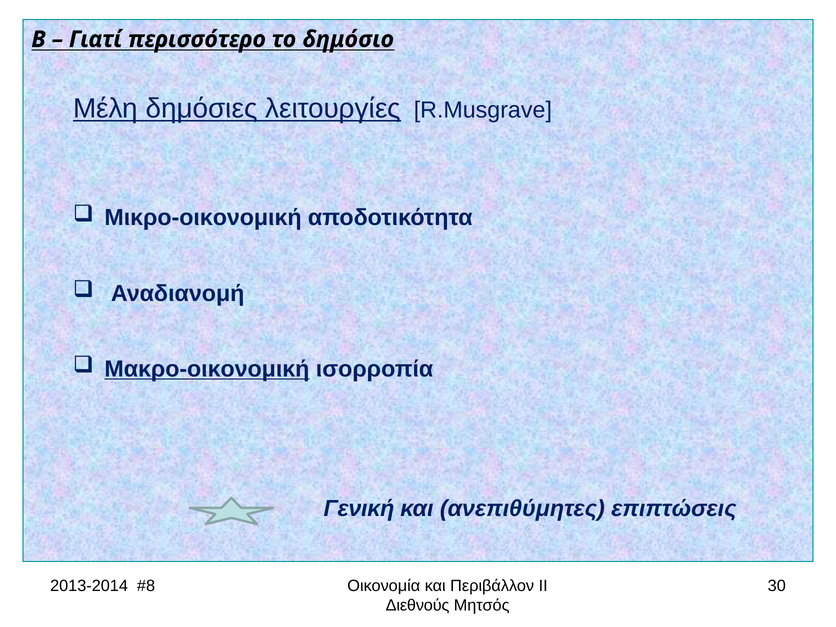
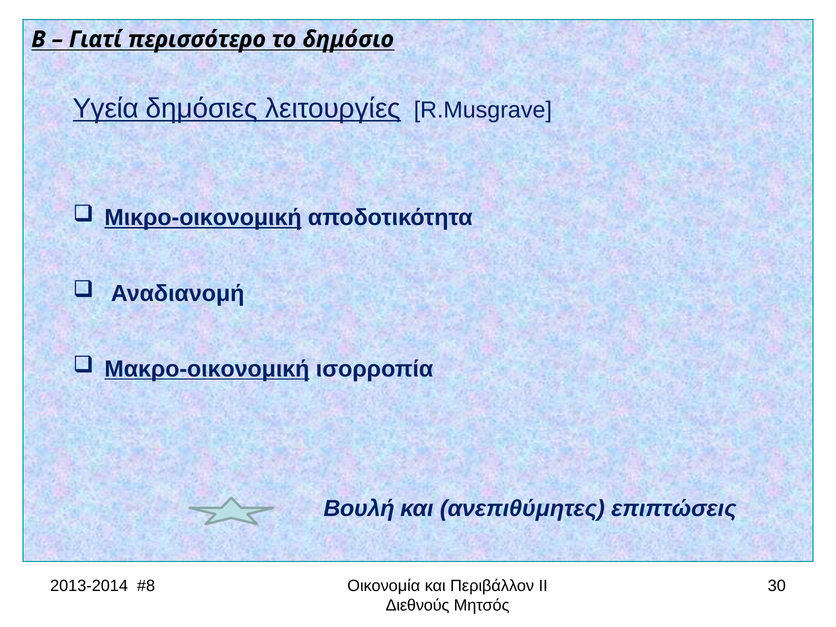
Μέλη: Μέλη -> Υγεία (106, 108)
Μικρο-οικονομική underline: none -> present (203, 218)
Γενική: Γενική -> Βουλή (359, 508)
